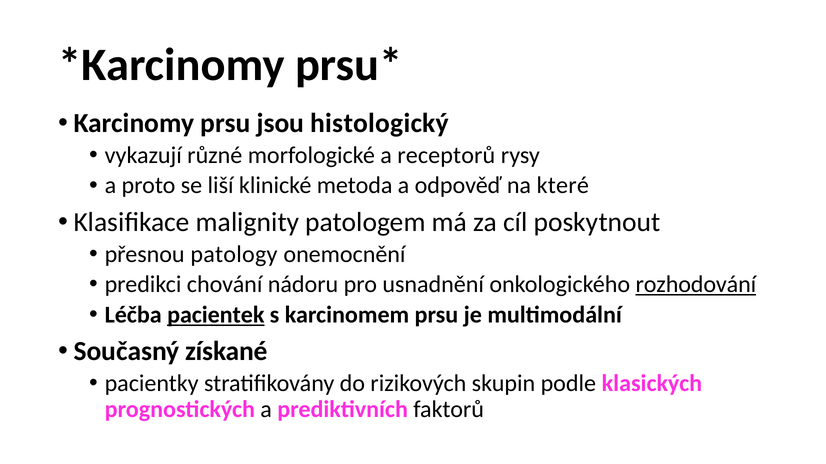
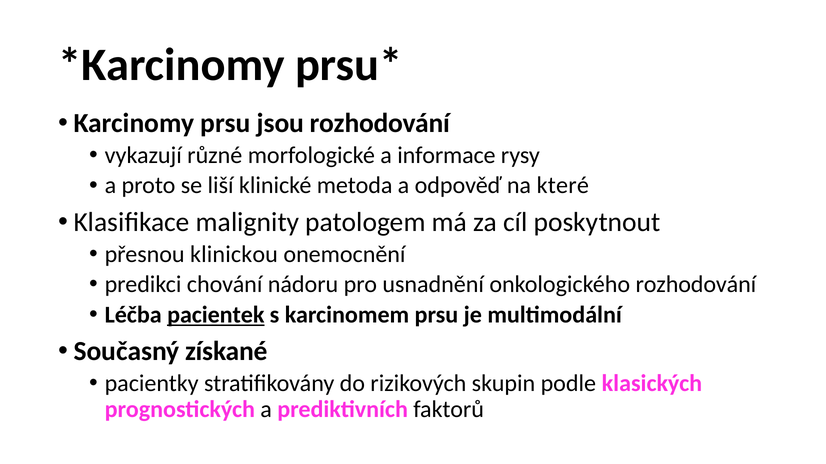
jsou histologický: histologický -> rozhodování (380, 123)
receptorů: receptorů -> informace (446, 155)
patology: patology -> klinickou (234, 254)
rozhodování underline: present -> none (696, 285)
